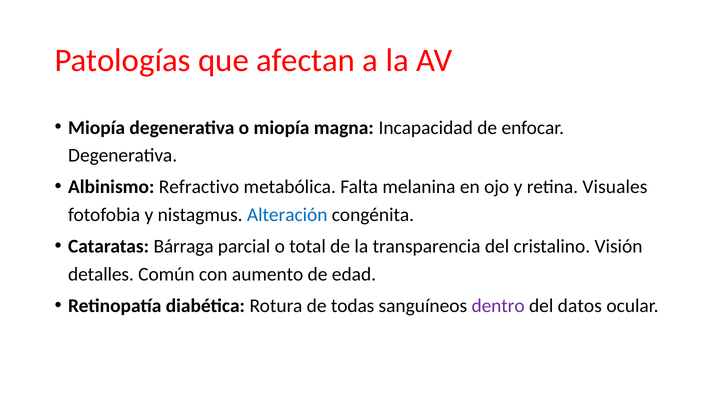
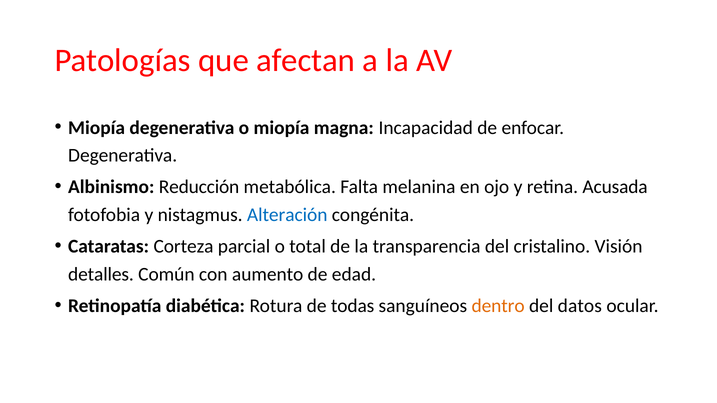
Refractivo: Refractivo -> Reducción (199, 187)
Visuales: Visuales -> Acusada (615, 187)
Bárraga: Bárraga -> Corteza (184, 247)
dentro colour: purple -> orange (498, 306)
